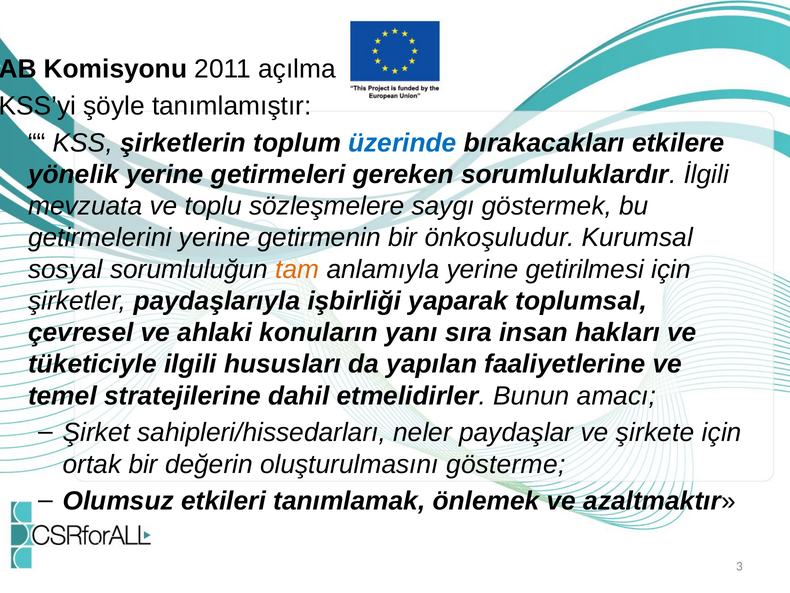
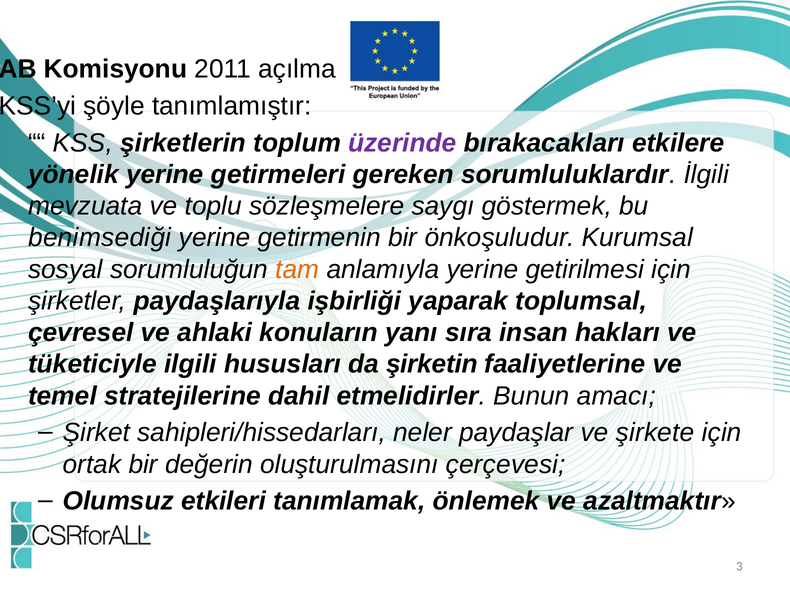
üzerinde colour: blue -> purple (402, 143)
getirmelerini: getirmelerini -> benimsediği (100, 238)
yapılan: yapılan -> şirketin (432, 364)
gösterme: gösterme -> çerçevesi (506, 464)
